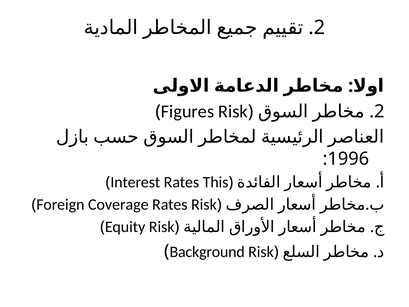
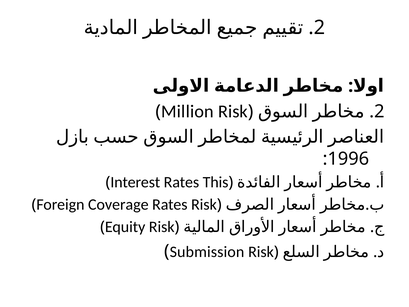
Figures: Figures -> Million (187, 111)
Background: Background -> Submission (207, 252)
